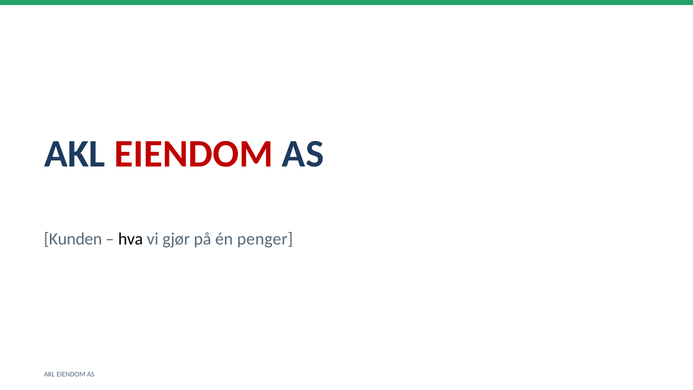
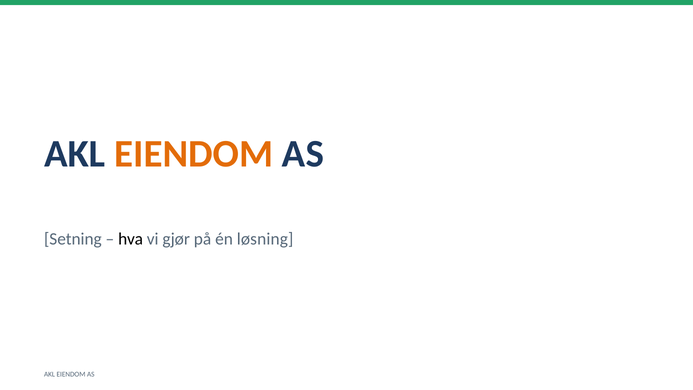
EIENDOM colour: red -> orange (194, 154)
Kunden: Kunden -> Setning (73, 239)
penger: penger -> løsning (265, 239)
